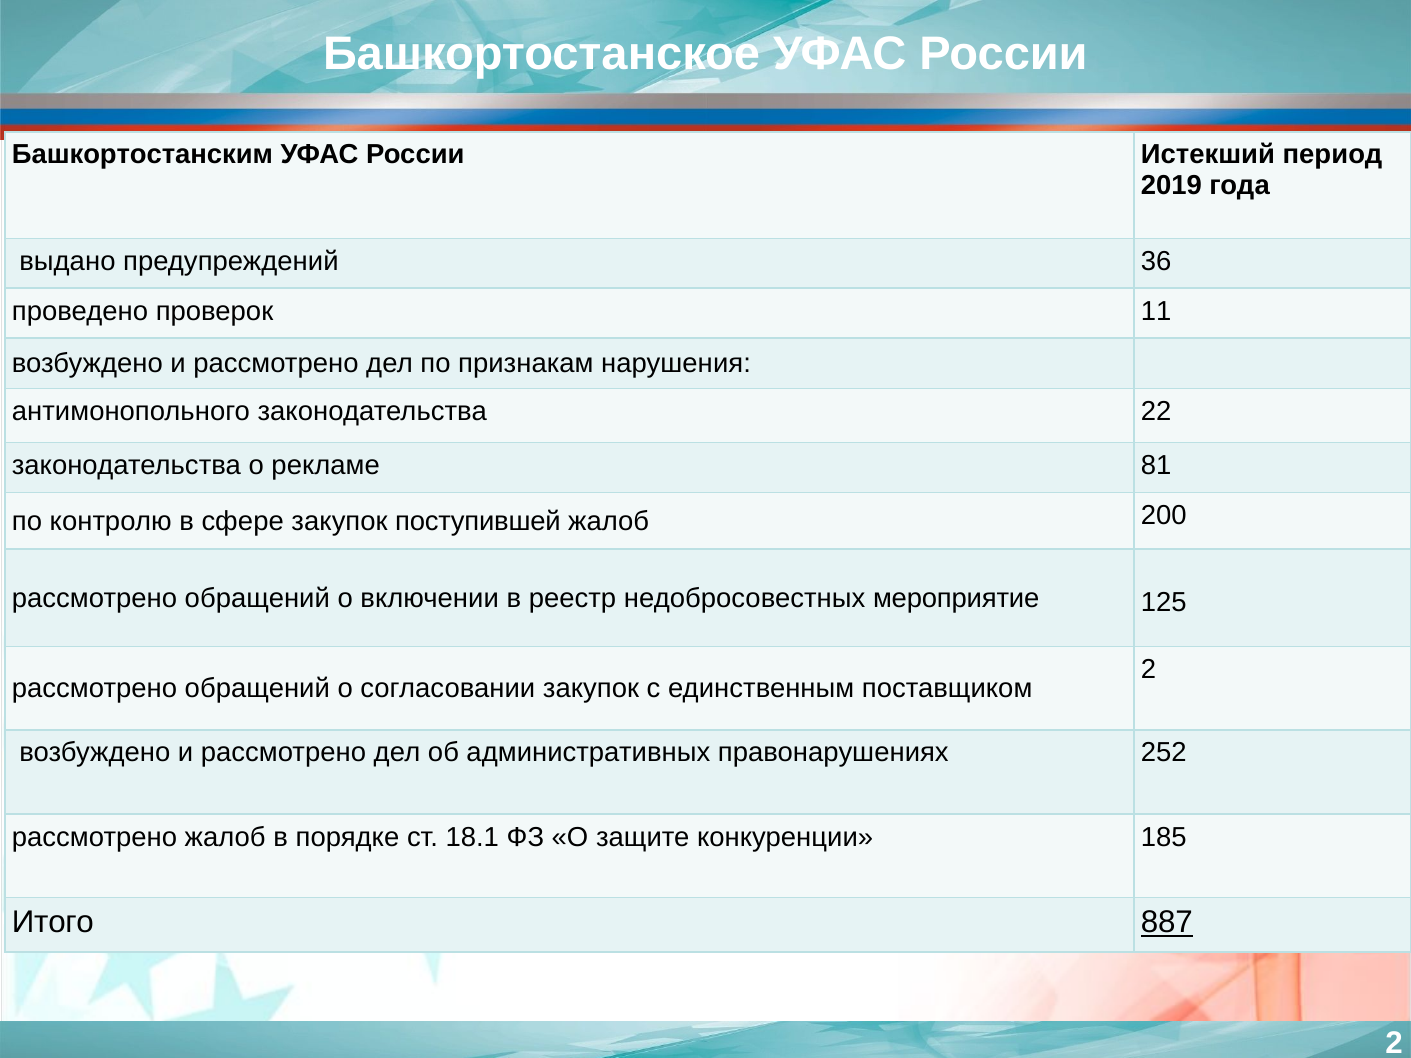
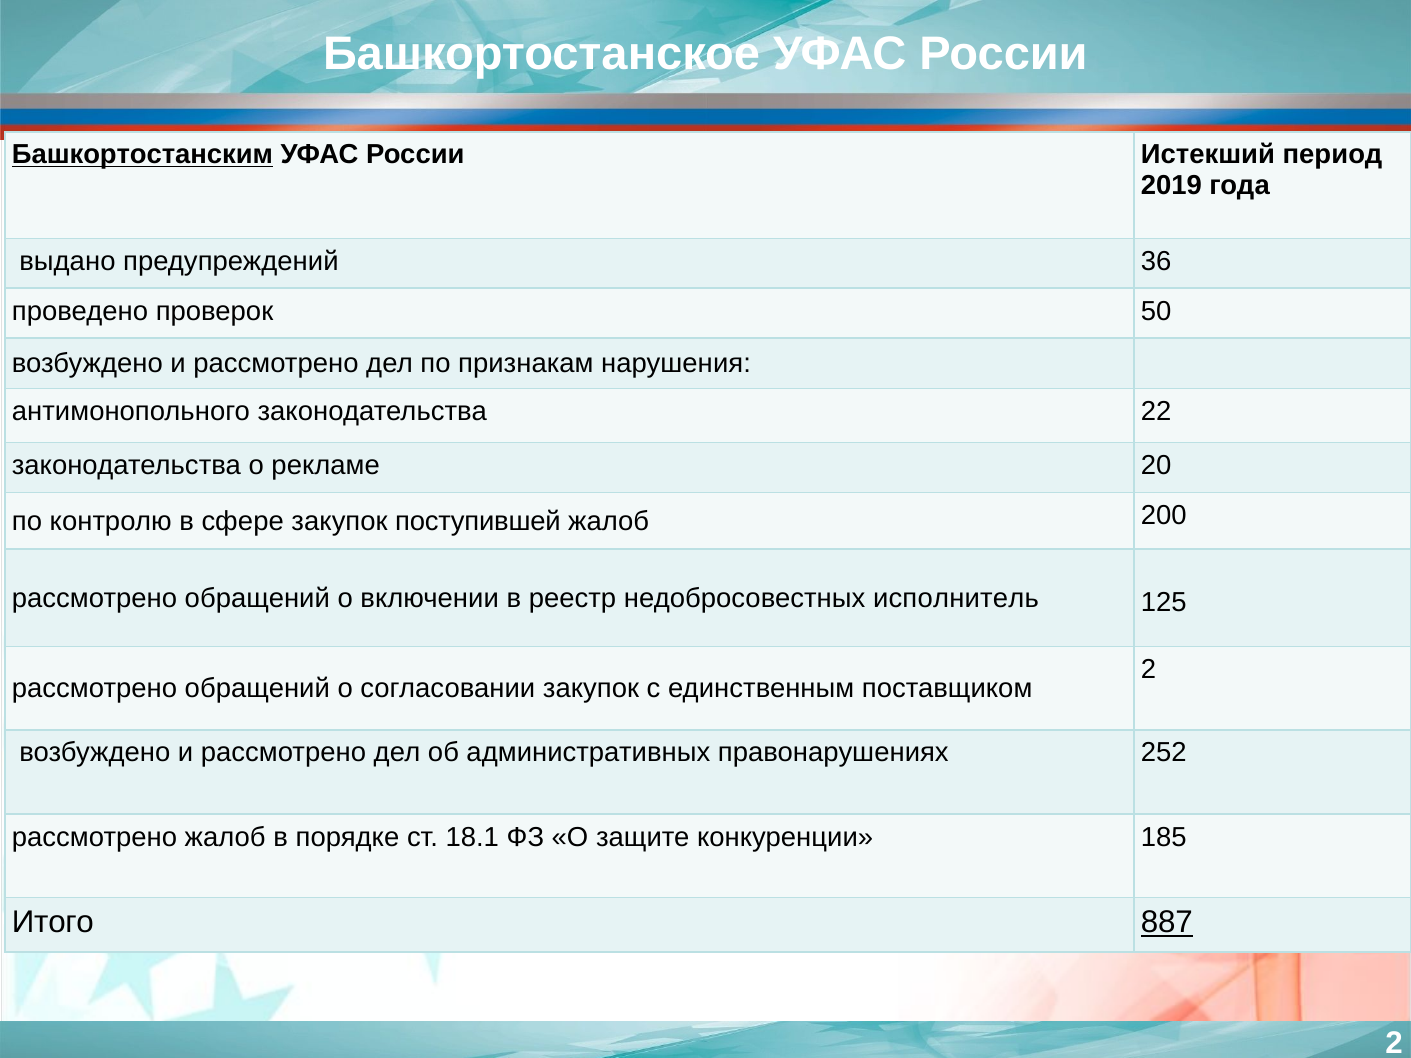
Башкортостанским underline: none -> present (142, 155)
11: 11 -> 50 (1156, 311)
81: 81 -> 20 (1156, 466)
мероприятие: мероприятие -> исполнитель (956, 598)
